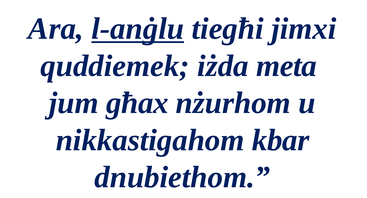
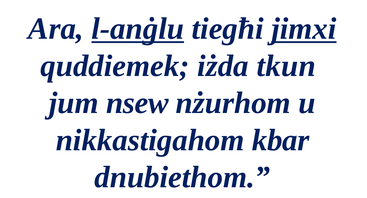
jimxi underline: none -> present (304, 29)
meta: meta -> tkun (286, 66)
għax: għax -> nsew (137, 103)
